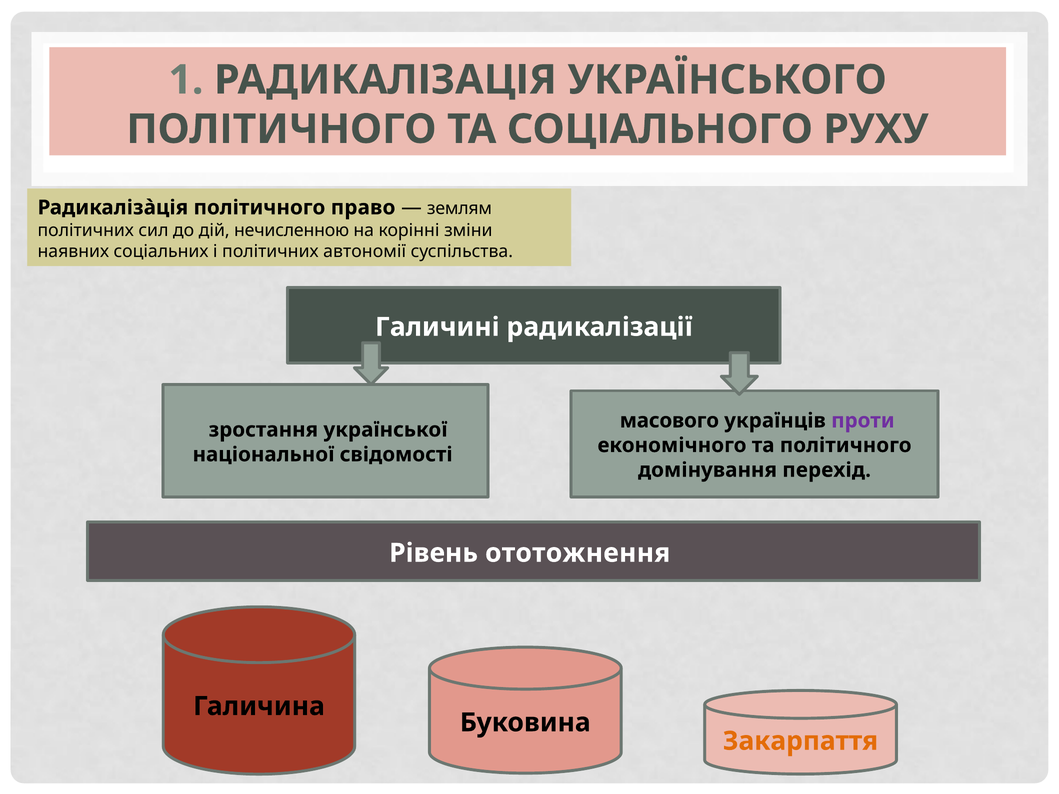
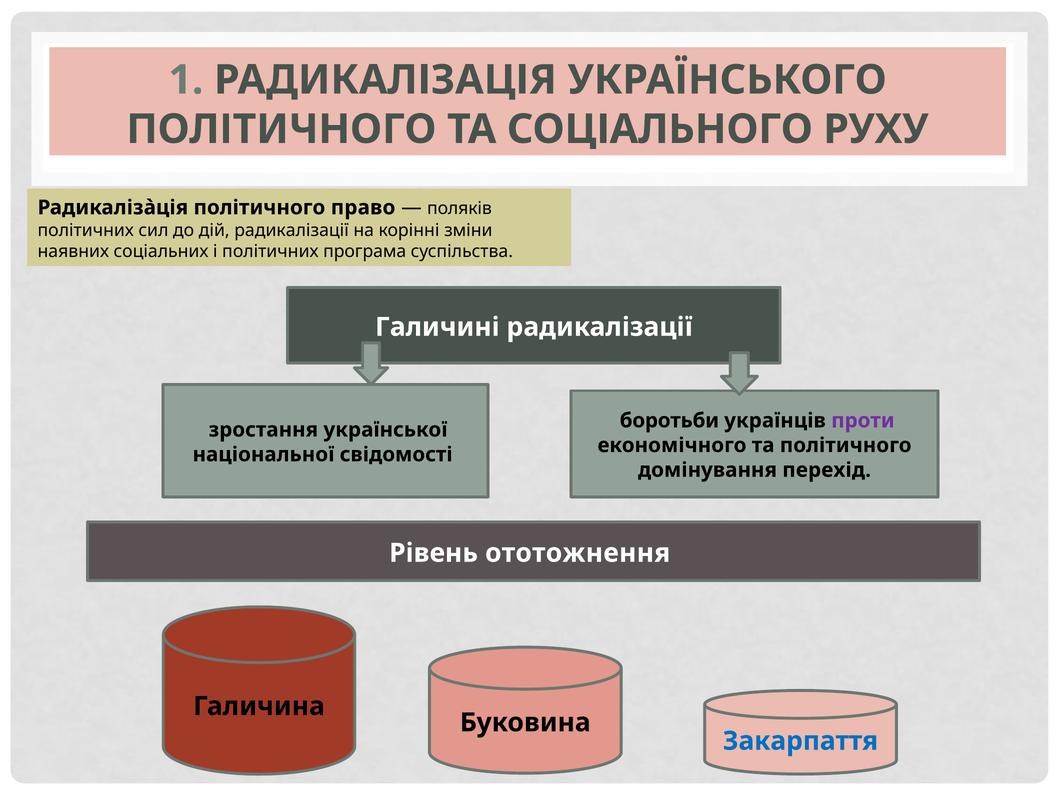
землям: землям -> поляків (459, 209)
дій нечисленною: нечисленною -> радикалізації (292, 230)
автономії: автономії -> програма (365, 252)
масового: масового -> боротьби (669, 421)
Закарпаття colour: orange -> blue (800, 741)
